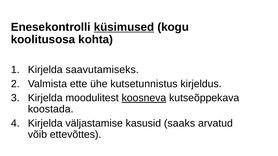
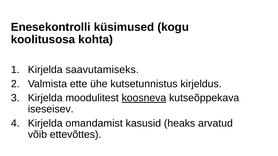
küsimused underline: present -> none (124, 27)
koostada: koostada -> iseseisev (51, 109)
väljastamise: väljastamise -> omandamist (94, 124)
saaks: saaks -> heaks (180, 124)
